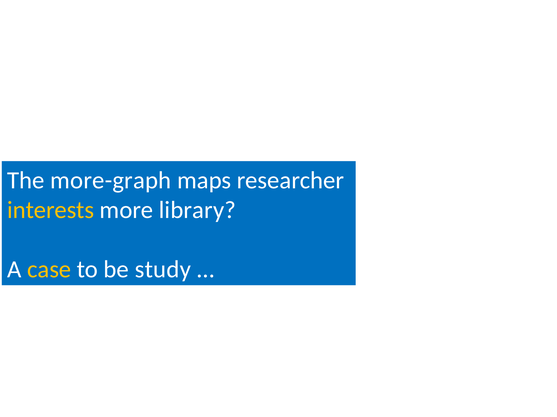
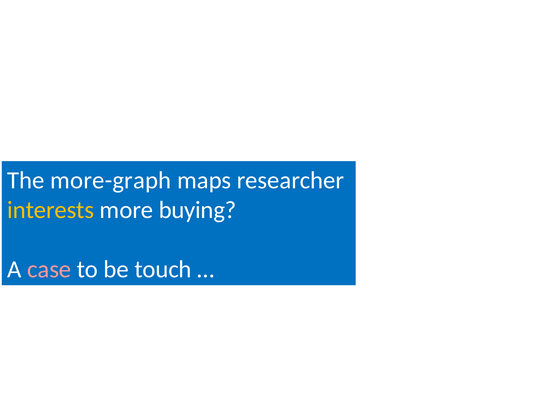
library: library -> buying (197, 210)
case colour: yellow -> pink (49, 270)
study: study -> touch (163, 270)
